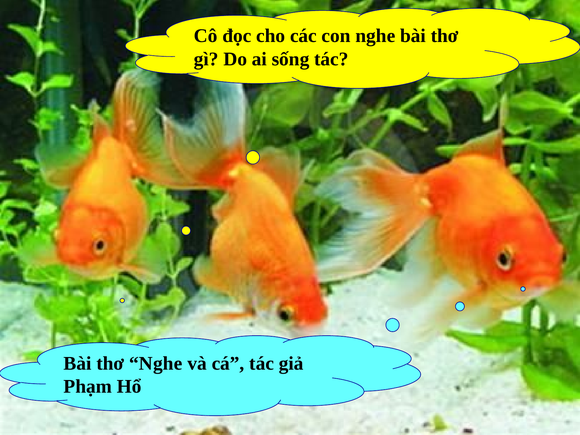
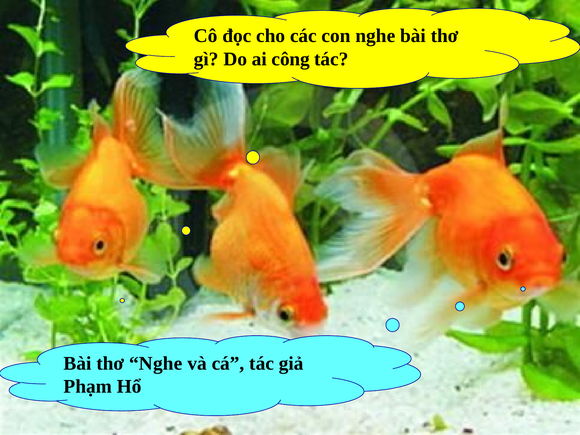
sống: sống -> công (291, 59)
